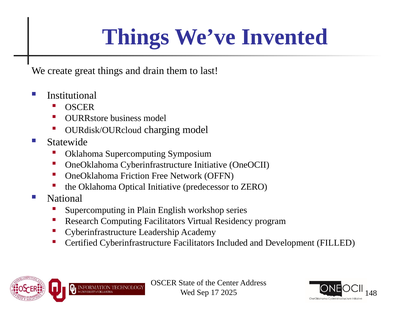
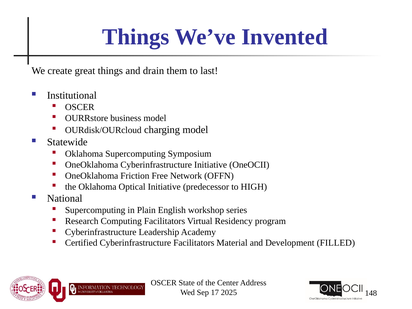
ZERO: ZERO -> HIGH (254, 187)
Included: Included -> Material (232, 243)
